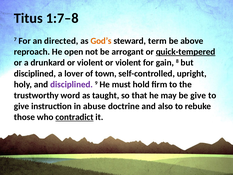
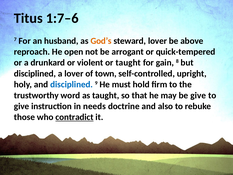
1:7–8: 1:7–8 -> 1:7–6 (62, 18)
directed: directed -> husband (61, 41)
steward term: term -> lover (157, 41)
quick-tempered underline: present -> none (186, 52)
violent or violent: violent -> taught (128, 63)
disciplined colour: purple -> blue (72, 84)
abuse: abuse -> needs (94, 106)
